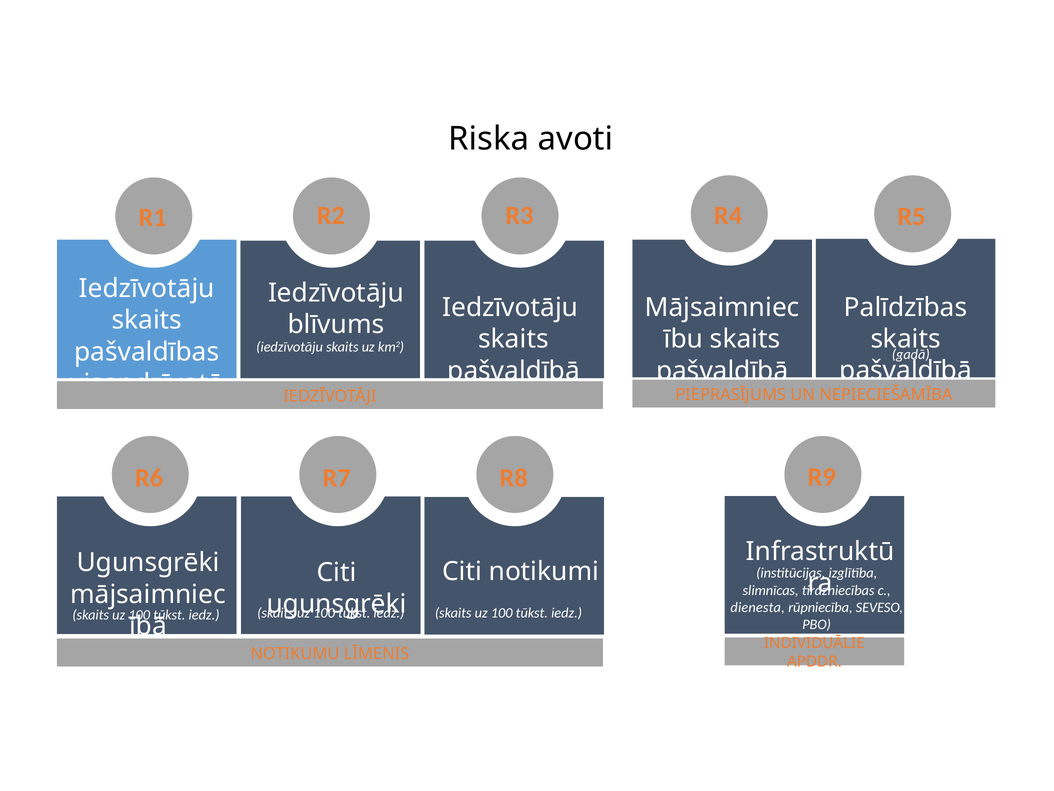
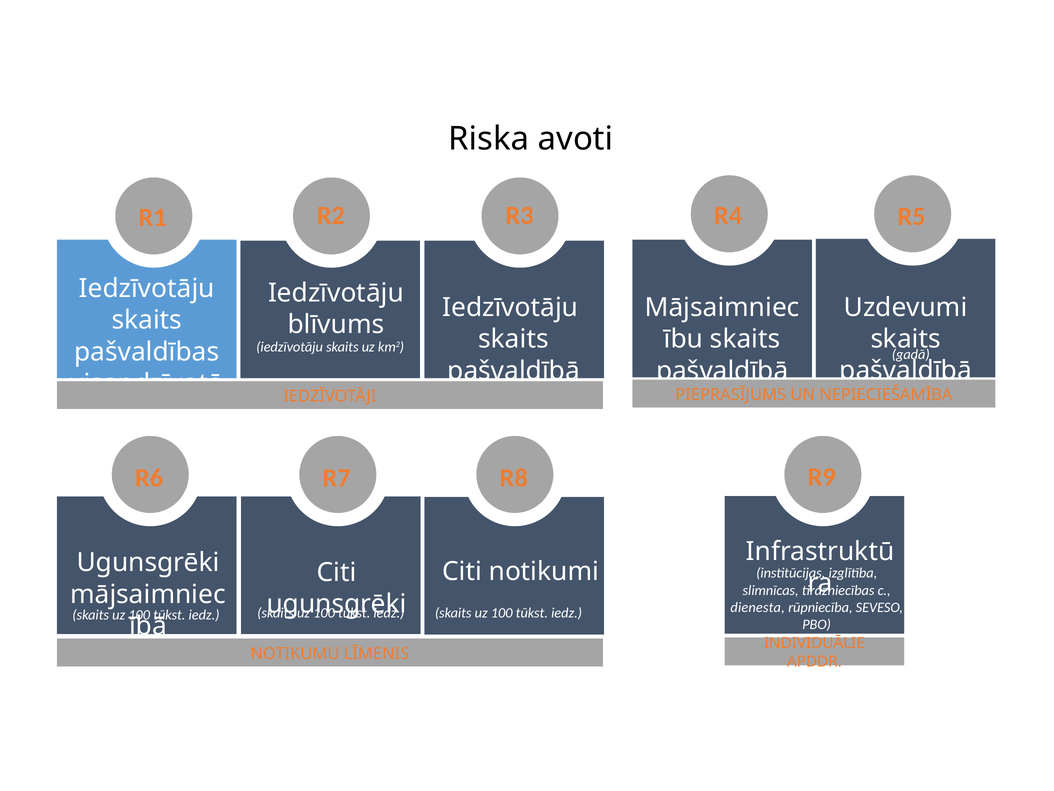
Palīdzības: Palīdzības -> Uzdevumi (906, 307)
